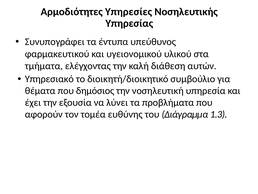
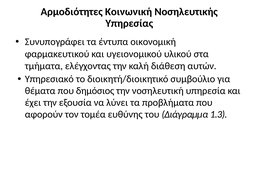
Υπηρεσίες: Υπηρεσίες -> Κοινωνική (129, 12)
υπεύθυνος: υπεύθυνος -> οικονομική (153, 42)
